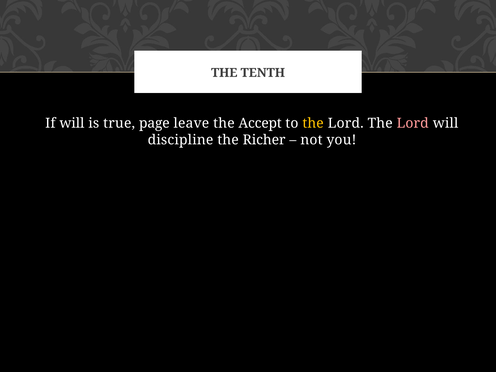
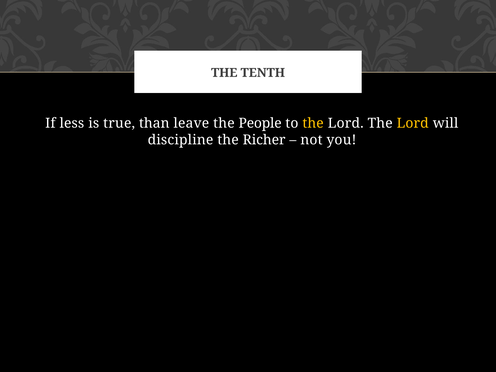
If will: will -> less (72, 123)
page: page -> than (154, 123)
Accept: Accept -> People (260, 123)
Lord colour: pink -> yellow (413, 123)
